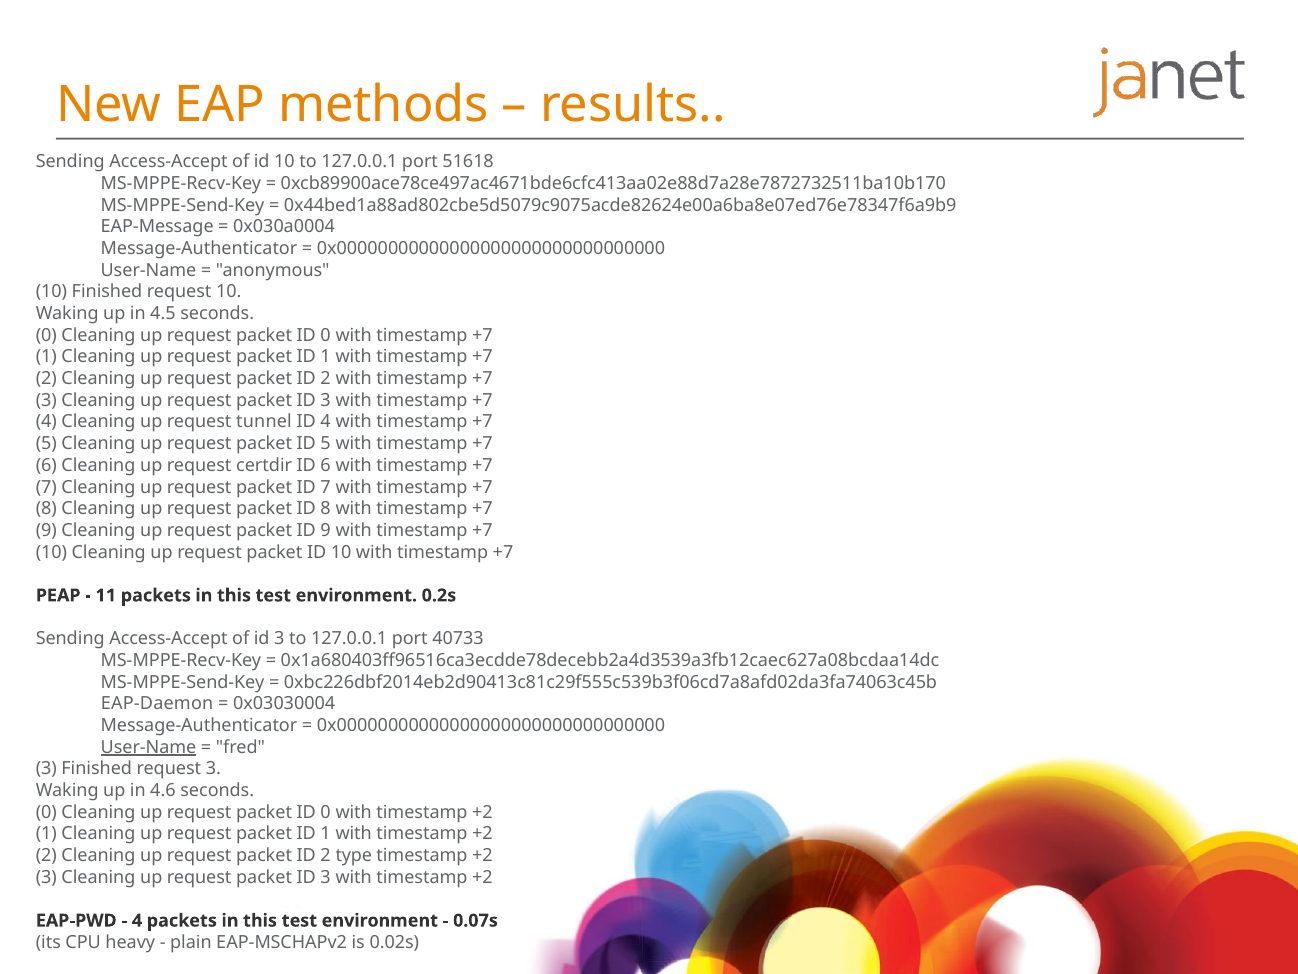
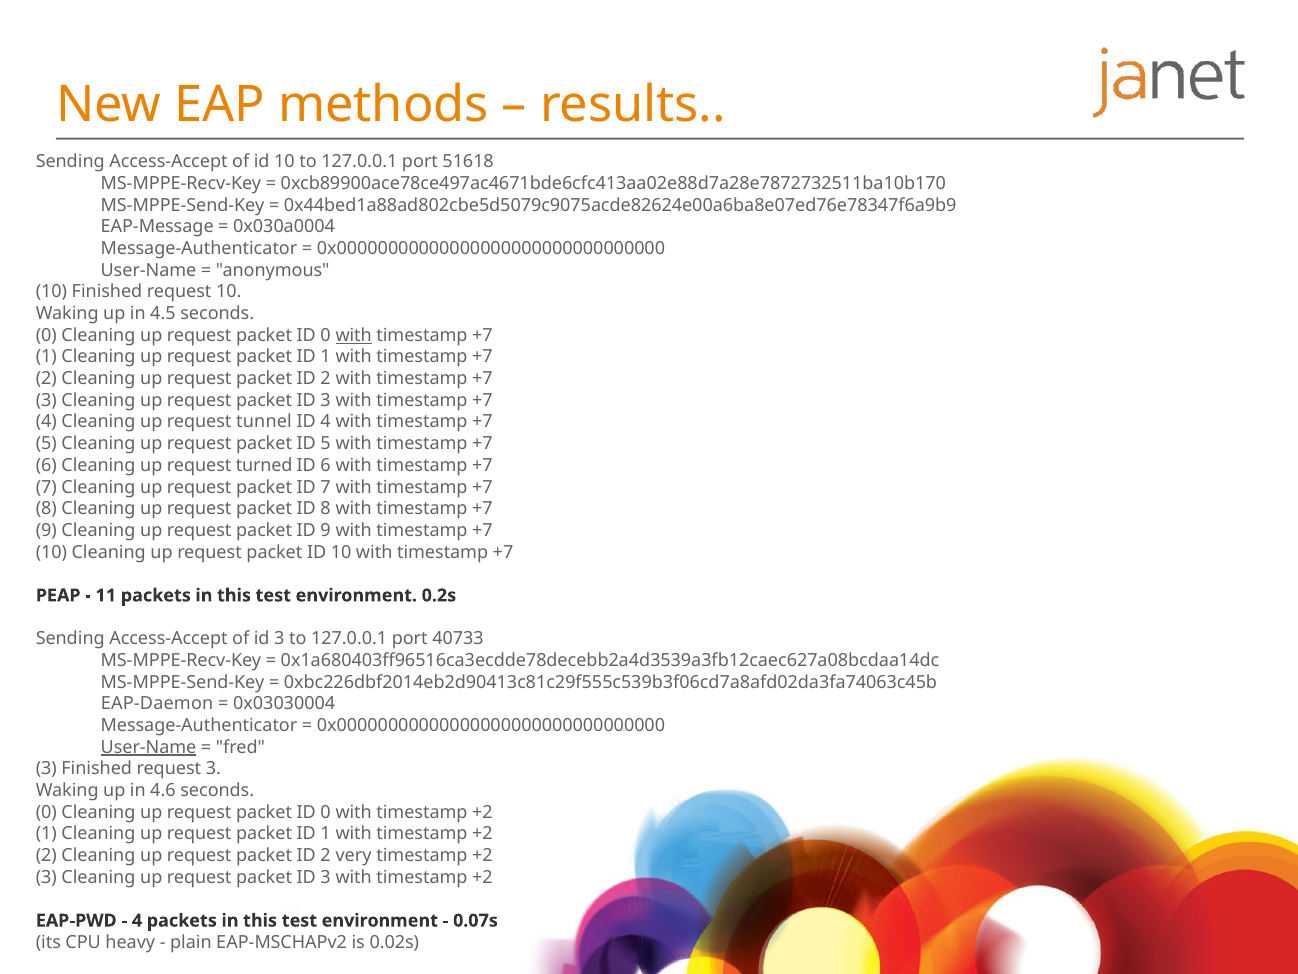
with underline: none -> present (354, 335)
certdir: certdir -> turned (264, 465)
type: type -> very (354, 855)
